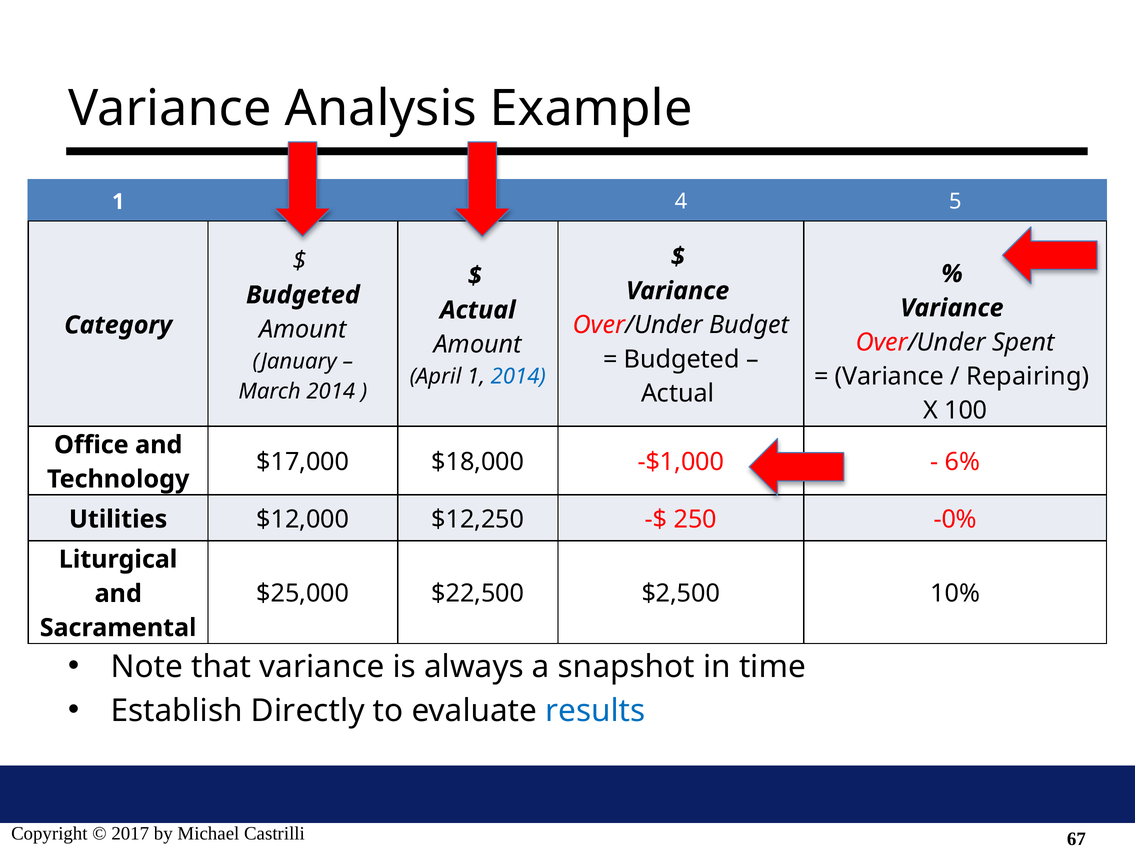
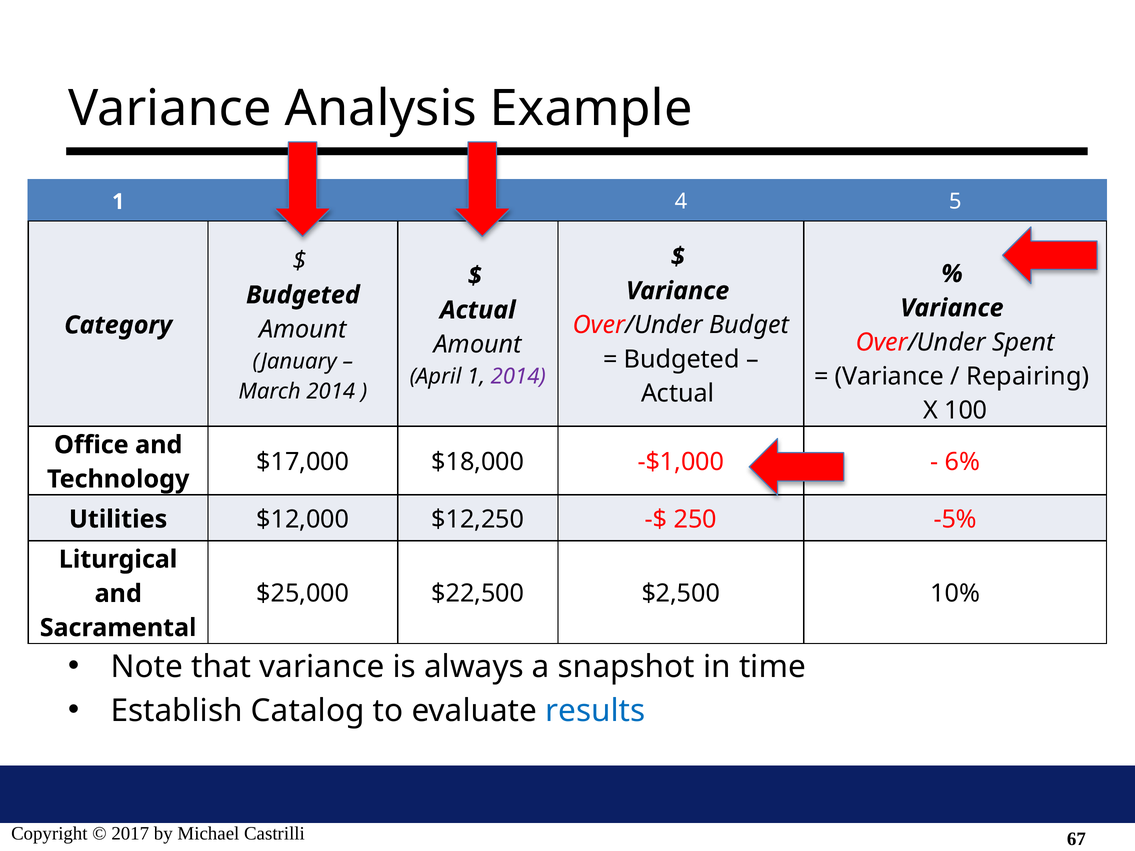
2014 colour: blue -> purple (518, 376)
-0%: -0% -> -5% (955, 519)
Directly: Directly -> Catalog (308, 711)
